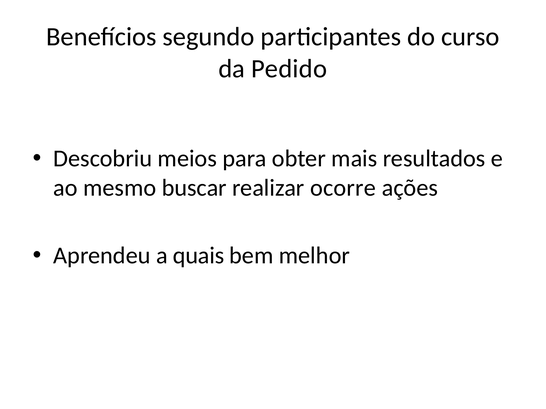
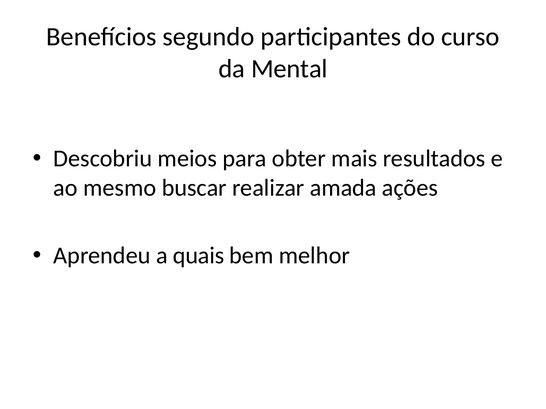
Pedido: Pedido -> Mental (289, 69)
ocorre: ocorre -> amada (343, 188)
